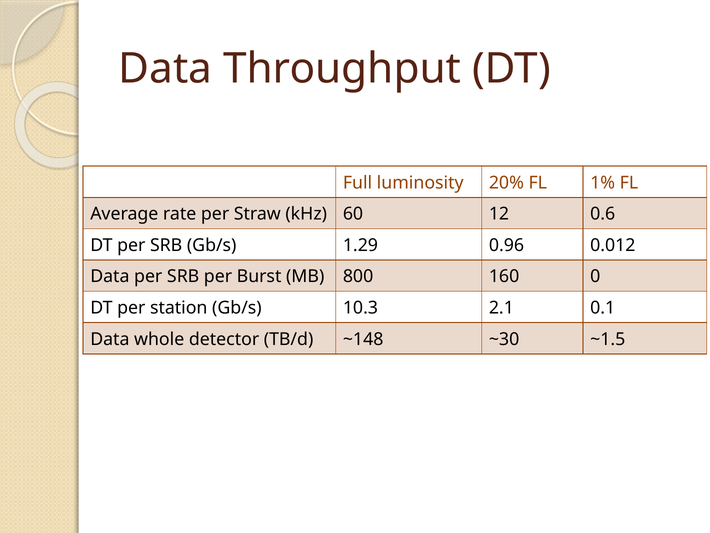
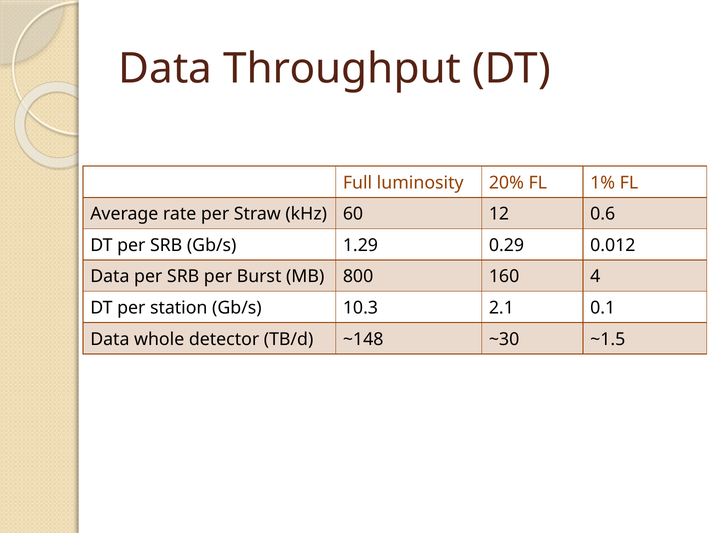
0.96: 0.96 -> 0.29 (506, 245)
0: 0 -> 4 (595, 276)
